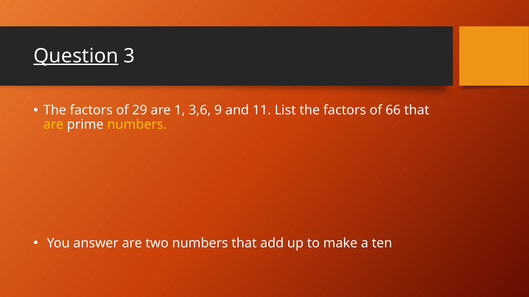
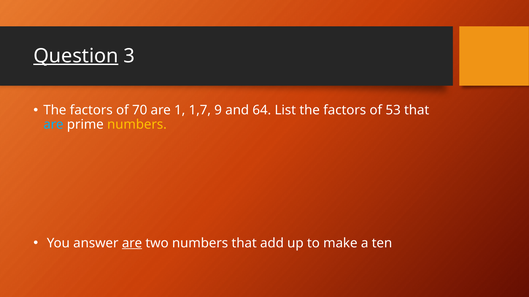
29: 29 -> 70 (140, 110)
3,6: 3,6 -> 1,7 (200, 110)
11: 11 -> 64 (262, 110)
66: 66 -> 53 (393, 110)
are colour: yellow -> light blue (53, 125)
are underline: none -> present (132, 243)
